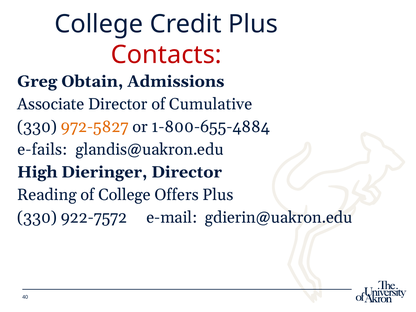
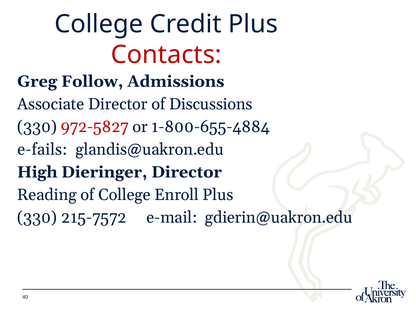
Obtain: Obtain -> Follow (92, 81)
Cumulative: Cumulative -> Discussions (211, 104)
972-5827 colour: orange -> red (95, 127)
Offers: Offers -> Enroll (177, 195)
922-7572: 922-7572 -> 215-7572 (94, 217)
